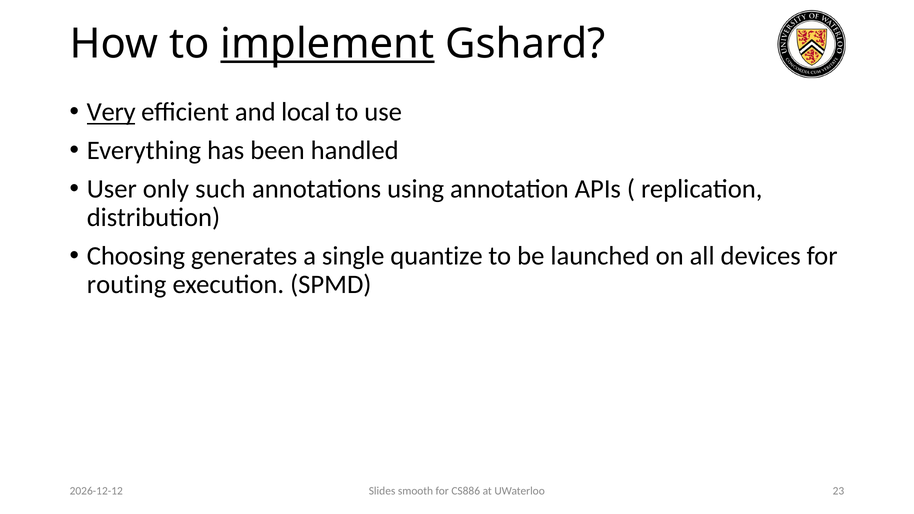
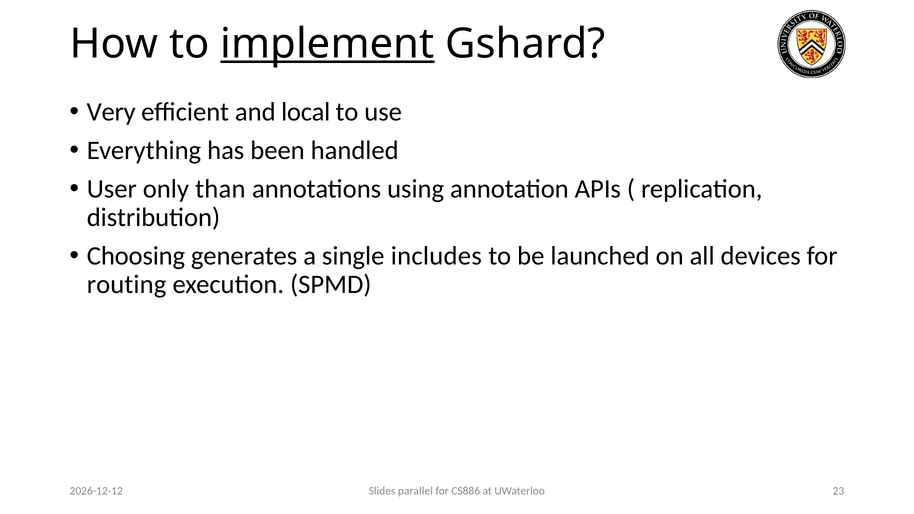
Very underline: present -> none (111, 112)
such: such -> than (220, 189)
quantize: quantize -> includes (436, 256)
smooth: smooth -> parallel (415, 491)
